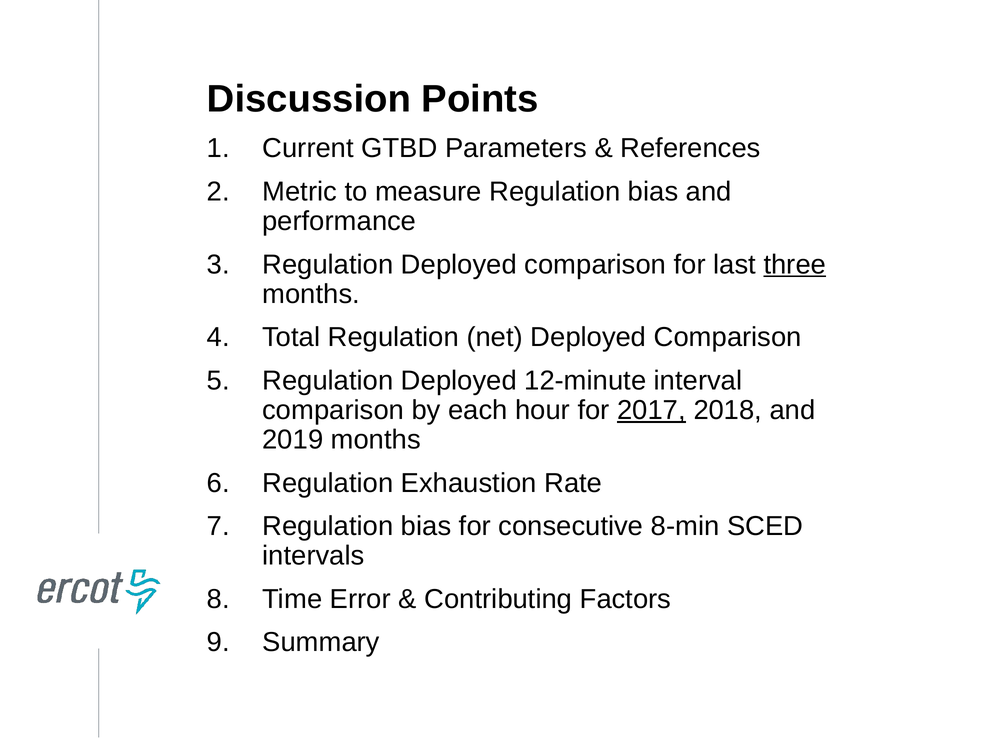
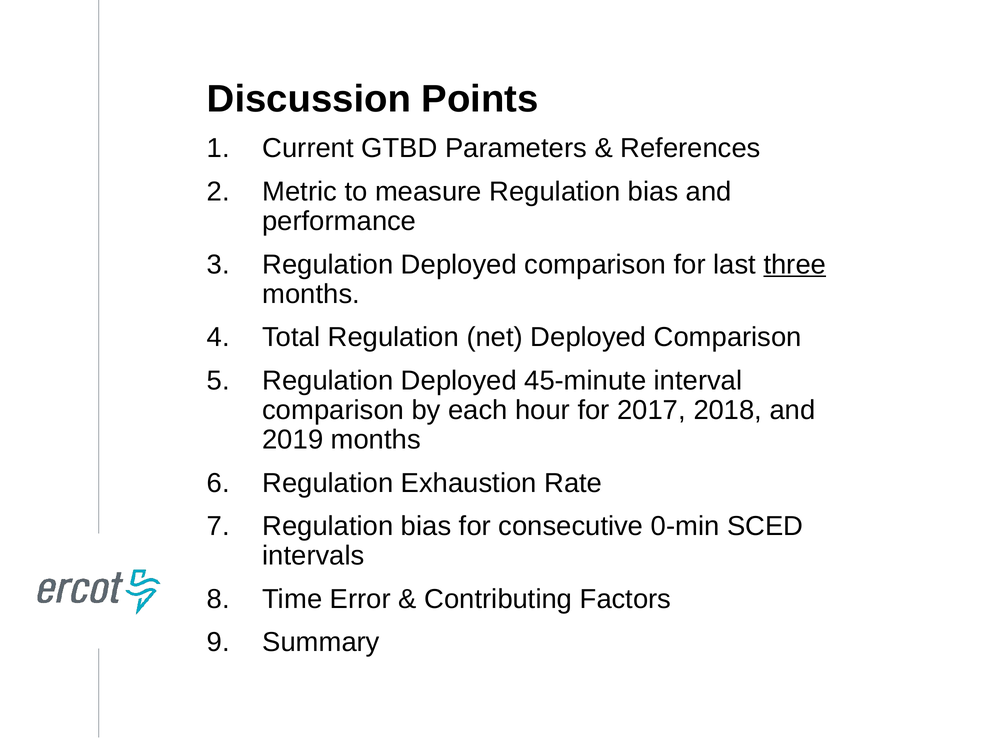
12-minute: 12-minute -> 45-minute (585, 381)
2017 underline: present -> none (652, 410)
8-min: 8-min -> 0-min (685, 527)
